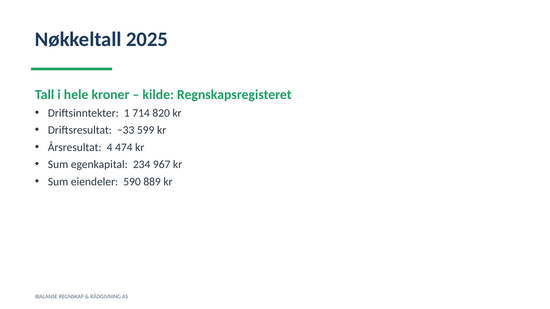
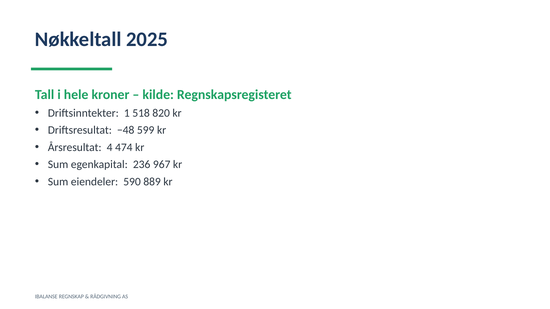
714: 714 -> 518 (141, 113)
−33: −33 -> −48 (126, 130)
234: 234 -> 236 (142, 165)
